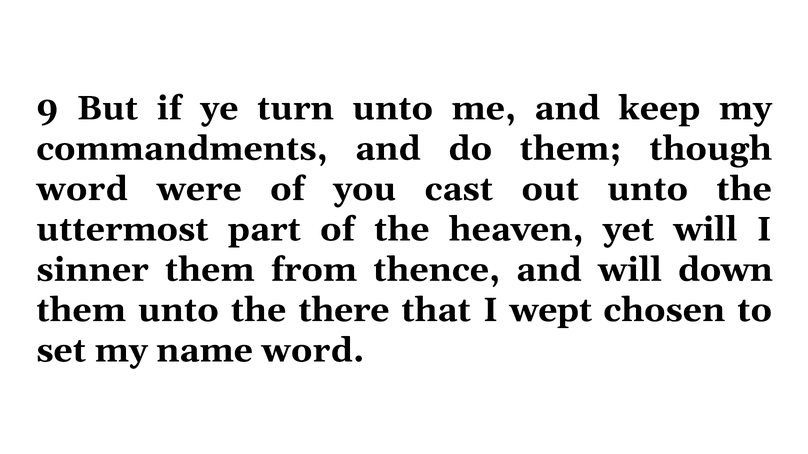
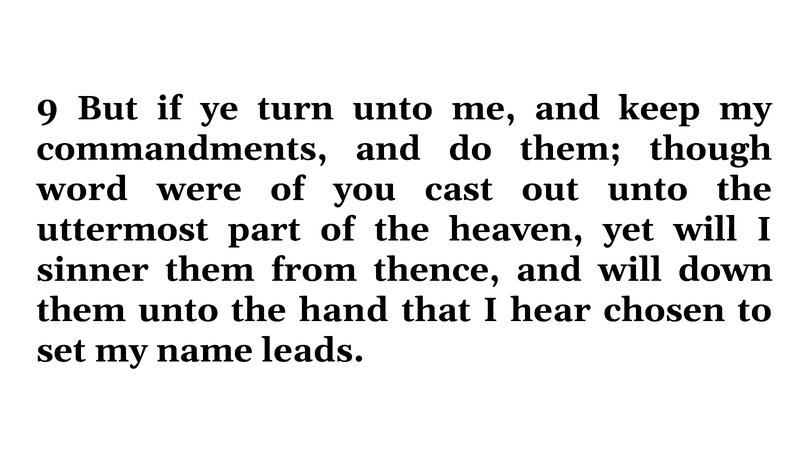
there: there -> hand (344, 310)
wept: wept -> hear (551, 310)
name word: word -> leads (313, 351)
